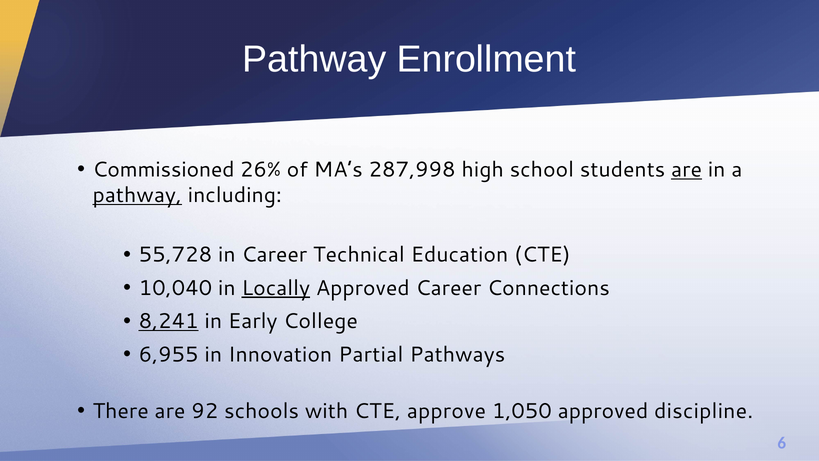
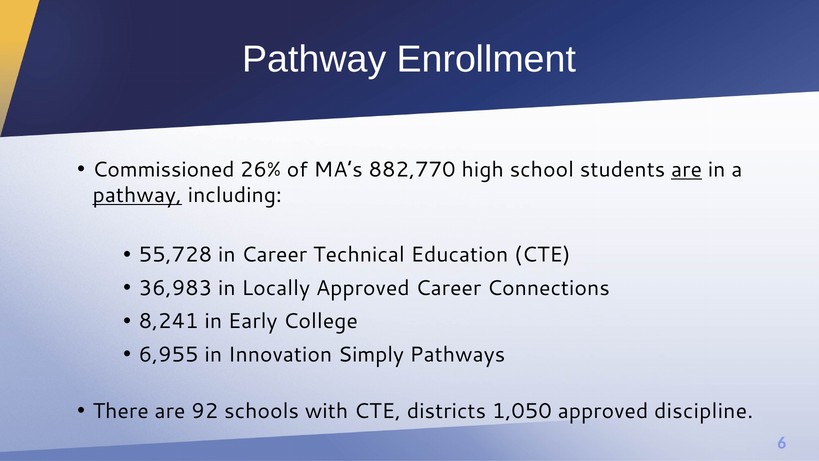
287,998: 287,998 -> 882,770 (412, 170)
10,040: 10,040 -> 36,983 (175, 288)
Locally underline: present -> none (276, 288)
8,241 underline: present -> none (169, 321)
Partial: Partial -> Simply (371, 354)
approve: approve -> districts (446, 411)
